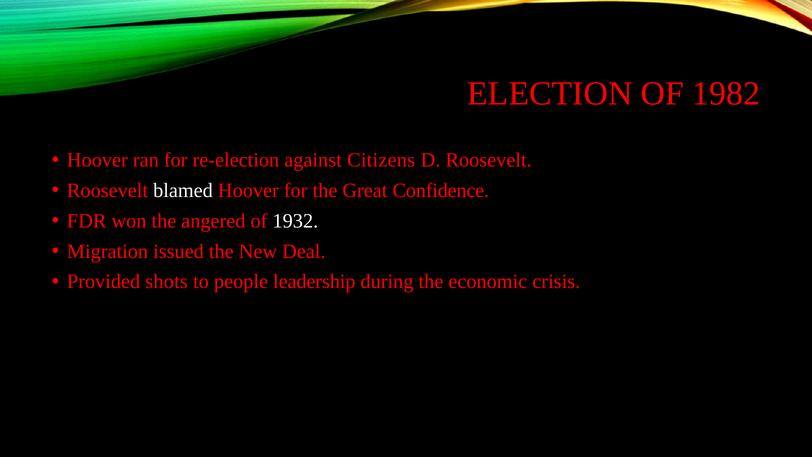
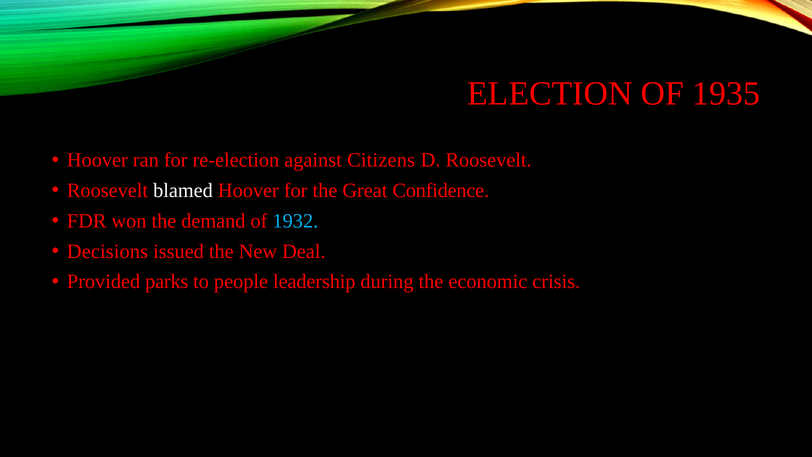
1982: 1982 -> 1935 (726, 94)
angered: angered -> demand (213, 221)
1932 colour: white -> light blue (295, 221)
Migration: Migration -> Decisions (107, 251)
shots: shots -> parks (167, 282)
